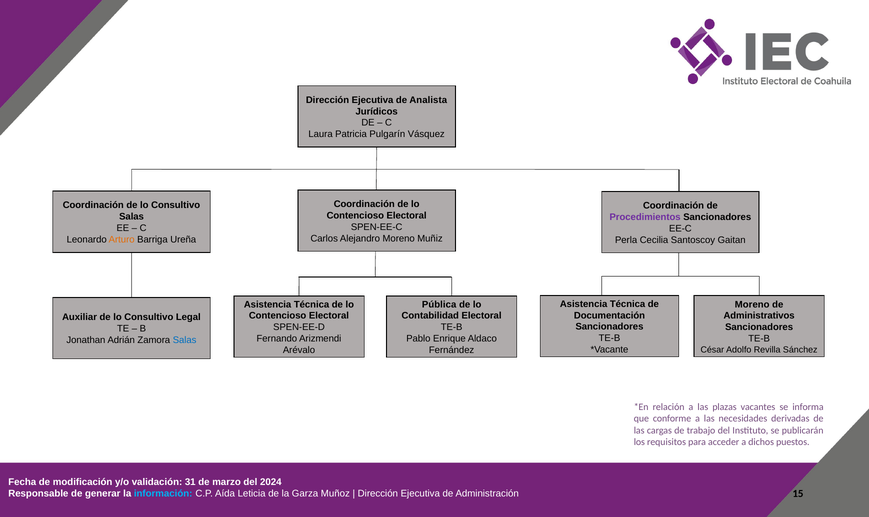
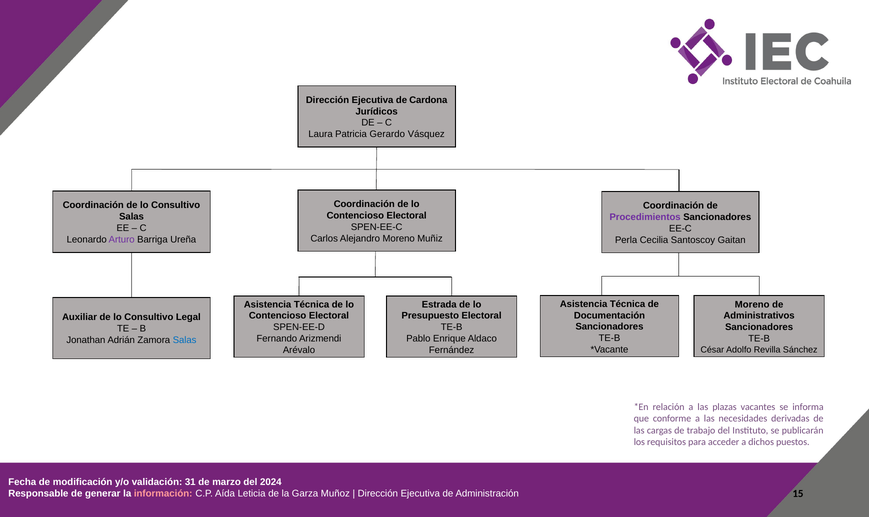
Analista: Analista -> Cardona (428, 100)
Pulgarín: Pulgarín -> Gerardo (387, 134)
Arturo colour: orange -> purple (122, 239)
Pública: Pública -> Estrada (439, 304)
Contabilidad: Contabilidad -> Presupuesto (430, 316)
información colour: light blue -> pink (163, 494)
